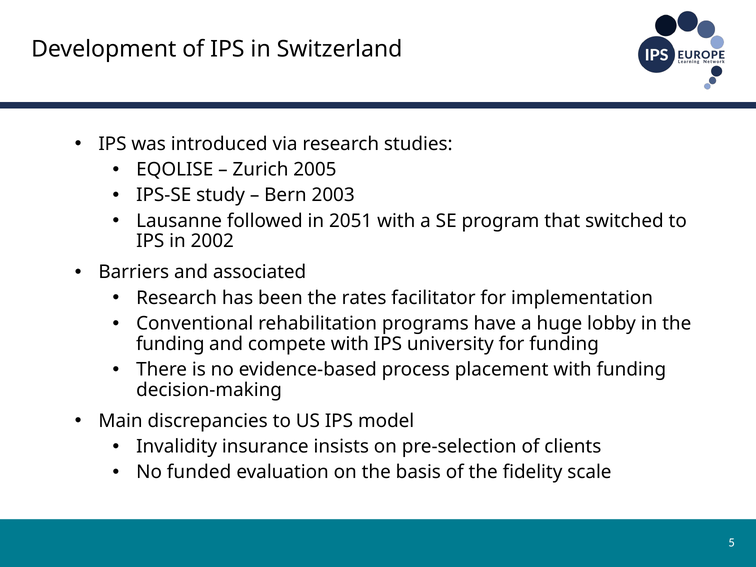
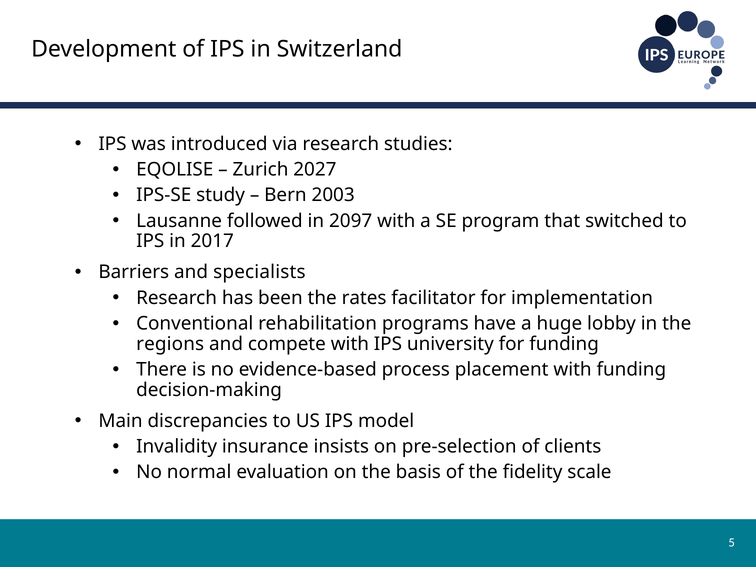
2005: 2005 -> 2027 (315, 170)
2051: 2051 -> 2097 (351, 221)
2002: 2002 -> 2017 (212, 241)
associated: associated -> specialists (259, 272)
funding: funding -> regions (170, 344)
funded: funded -> normal (199, 472)
